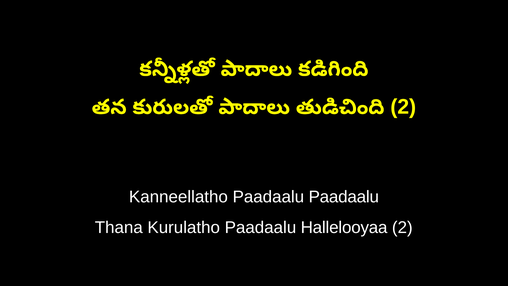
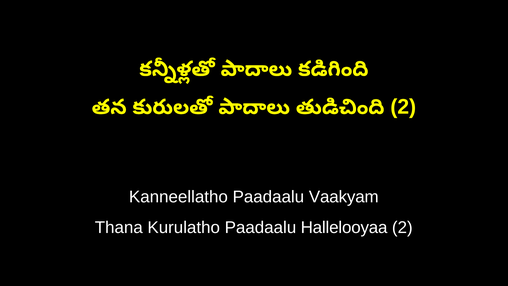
Paadaalu Paadaalu: Paadaalu -> Vaakyam (344, 197)
